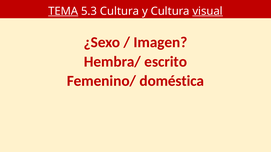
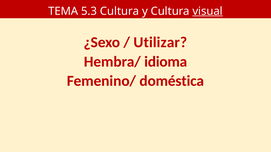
TEMA underline: present -> none (63, 11)
Imagen: Imagen -> Utilizar (160, 43)
escrito: escrito -> idioma (166, 62)
